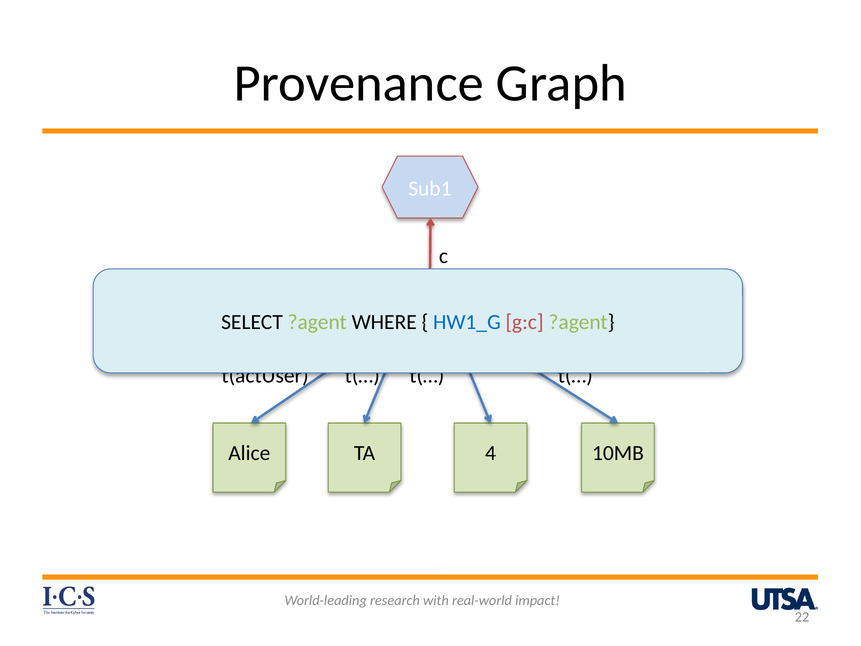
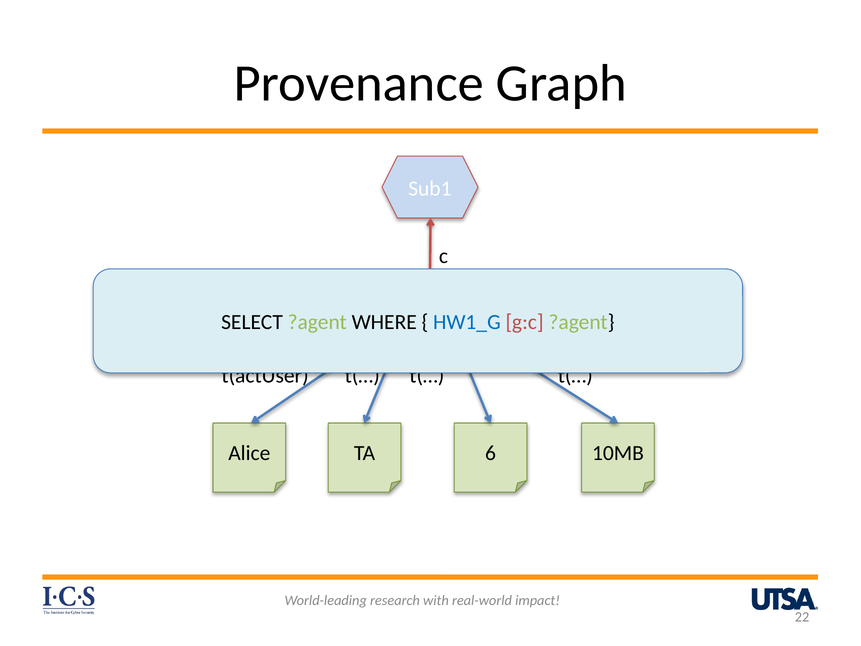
4: 4 -> 6 (491, 453)
